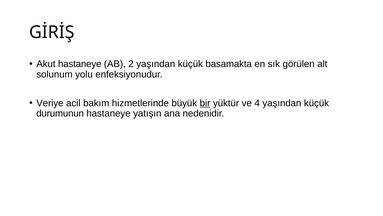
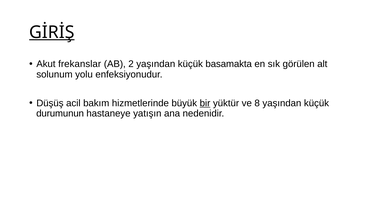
GİRİŞ underline: none -> present (52, 32)
Akut hastaneye: hastaneye -> frekanslar (80, 64)
Veriye: Veriye -> Düşüş (50, 103)
4: 4 -> 8 (257, 103)
